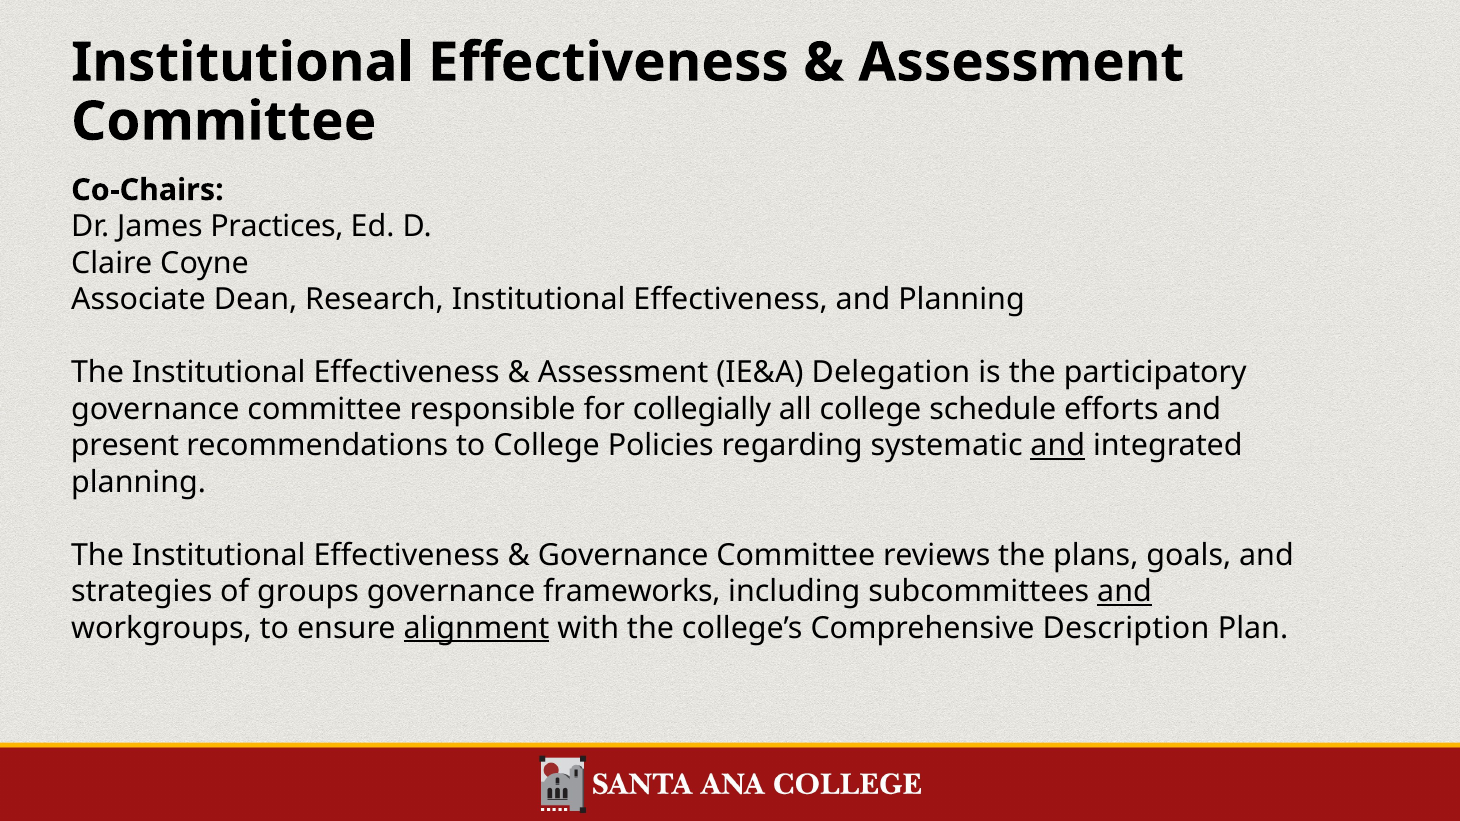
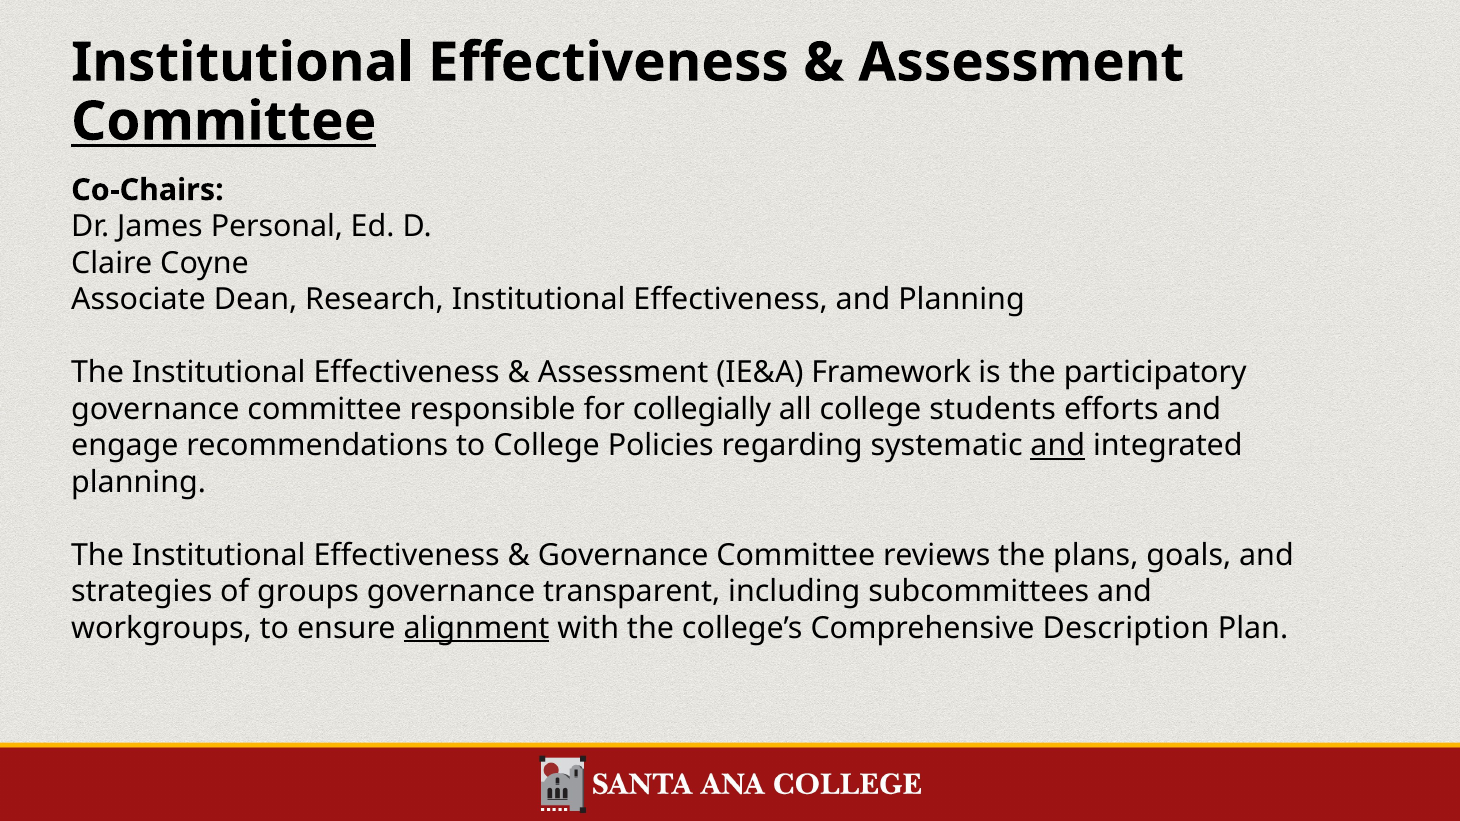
Committee underline: none -> present (224, 122)
Practices: Practices -> Personal (277, 227)
Delegation: Delegation -> Framework (891, 373)
schedule: schedule -> students (993, 409)
present: present -> engage (125, 446)
frameworks: frameworks -> transparent (632, 592)
and underline: present -> none (1124, 592)
